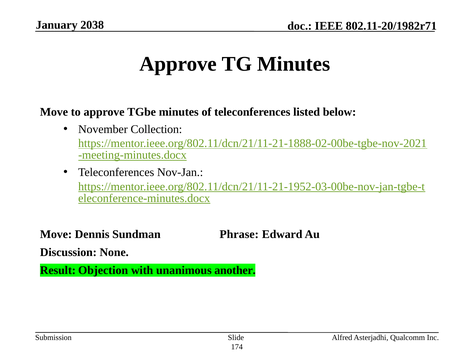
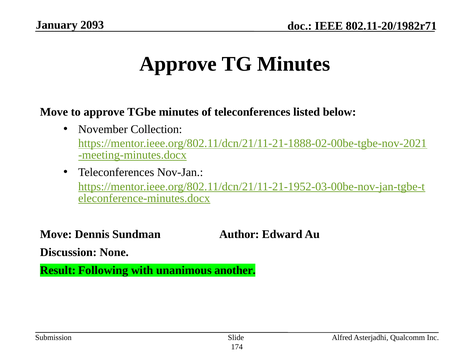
2038: 2038 -> 2093 (92, 25)
Phrase: Phrase -> Author (239, 235)
Objection: Objection -> Following (103, 271)
